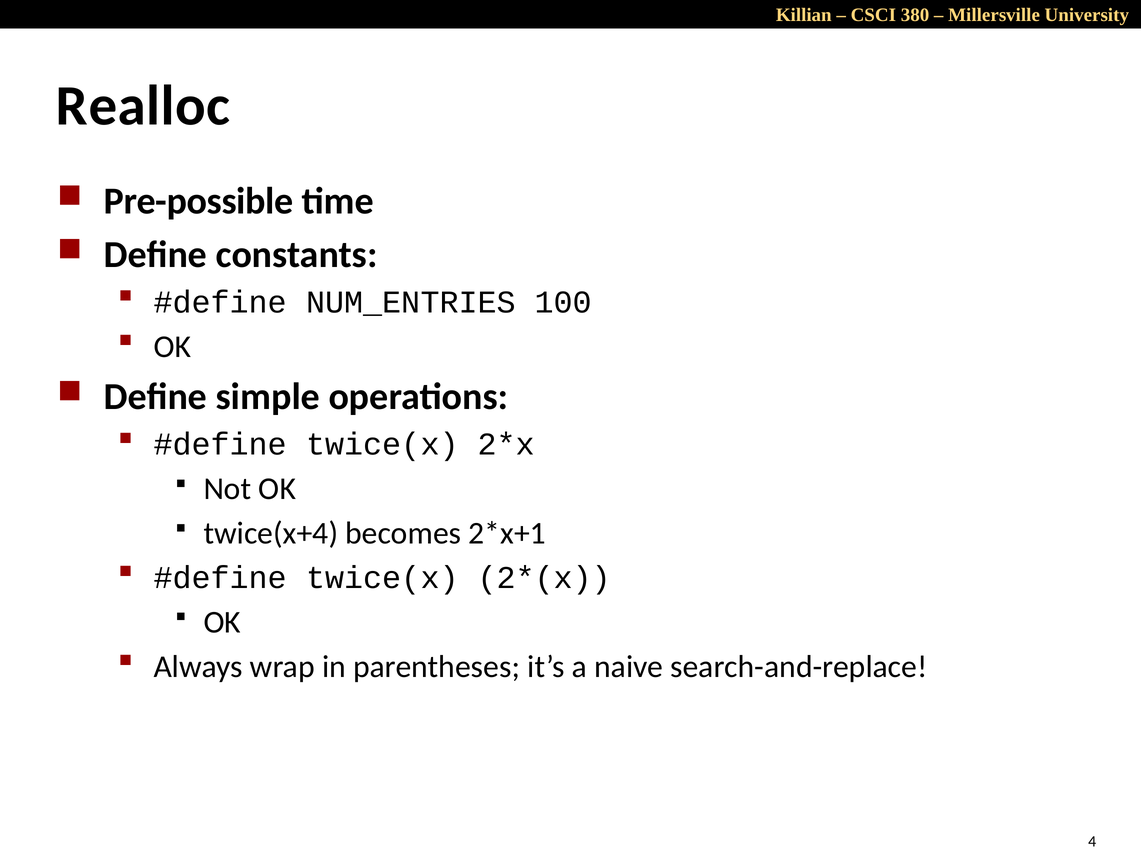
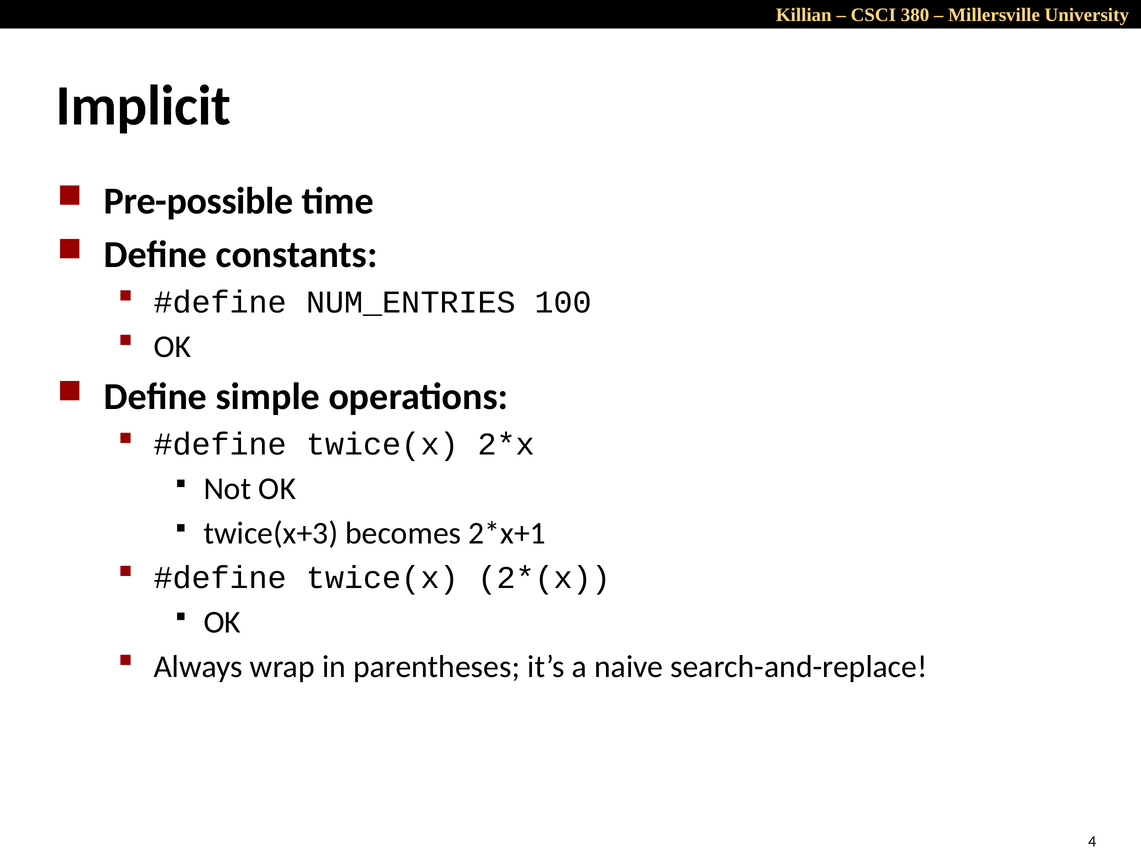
Realloc: Realloc -> Implicit (144, 106)
twice(x+4: twice(x+4 -> twice(x+3 (271, 533)
